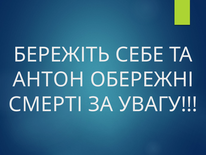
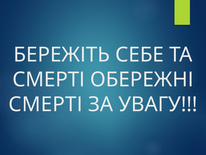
АНТОН: АНТОН -> СМЕРТІ (49, 79)
